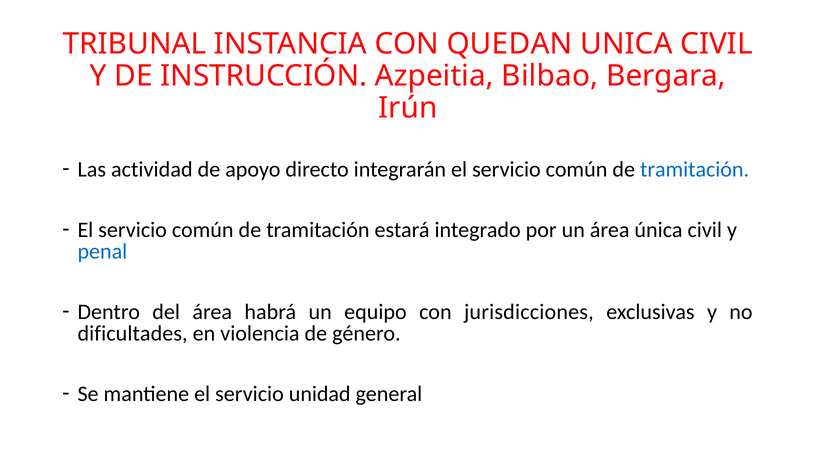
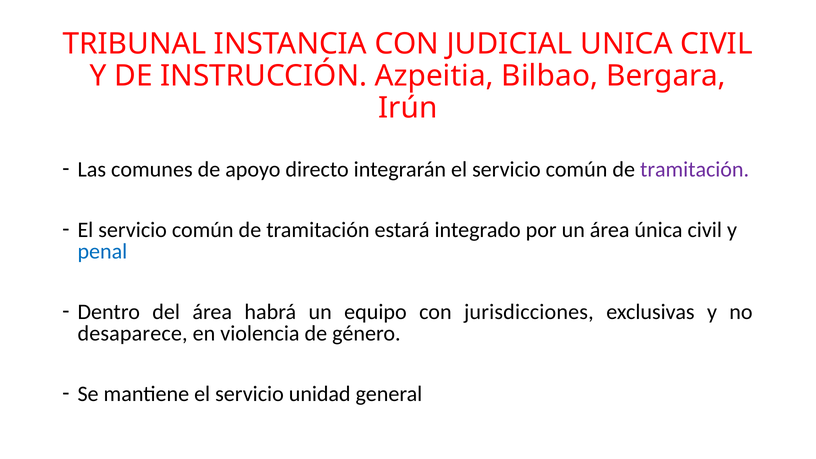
QUEDAN: QUEDAN -> JUDICIAL (510, 44)
actividad: actividad -> comunes (152, 169)
tramitación colour: blue -> purple (695, 169)
dificultades: dificultades -> desaparece (133, 333)
